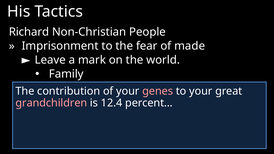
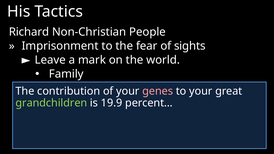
made: made -> sights (190, 46)
grandchildren colour: pink -> light green (51, 103)
12.4: 12.4 -> 19.9 (112, 103)
